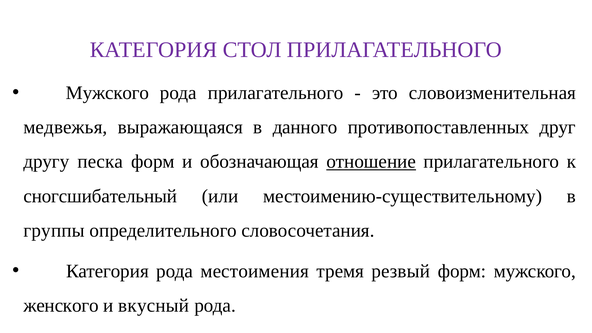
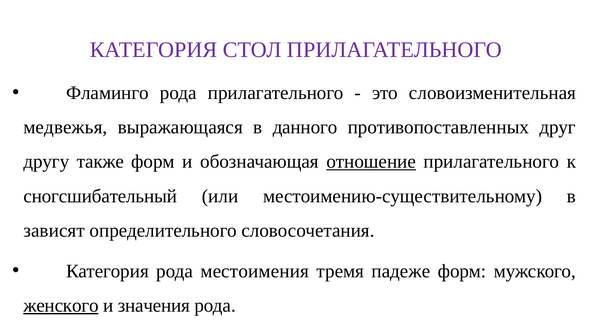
Мужского: Мужского -> Фламинго (107, 93)
песка: песка -> также (100, 162)
группы: группы -> зависят (54, 230)
резвый: резвый -> падеже (401, 271)
женского underline: none -> present (61, 305)
вкусный: вкусный -> значения (154, 305)
